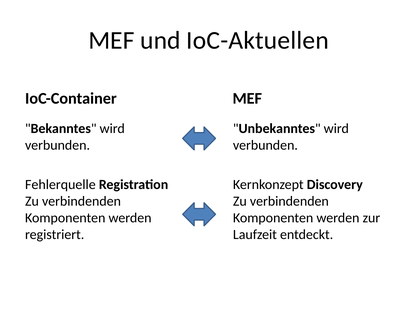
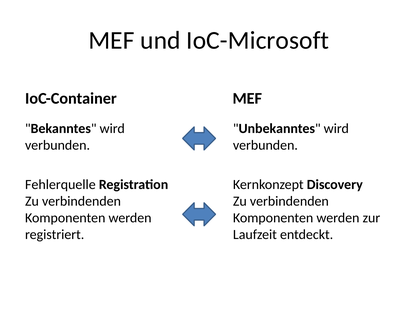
IoC-Aktuellen: IoC-Aktuellen -> IoC-Microsoft (258, 40)
